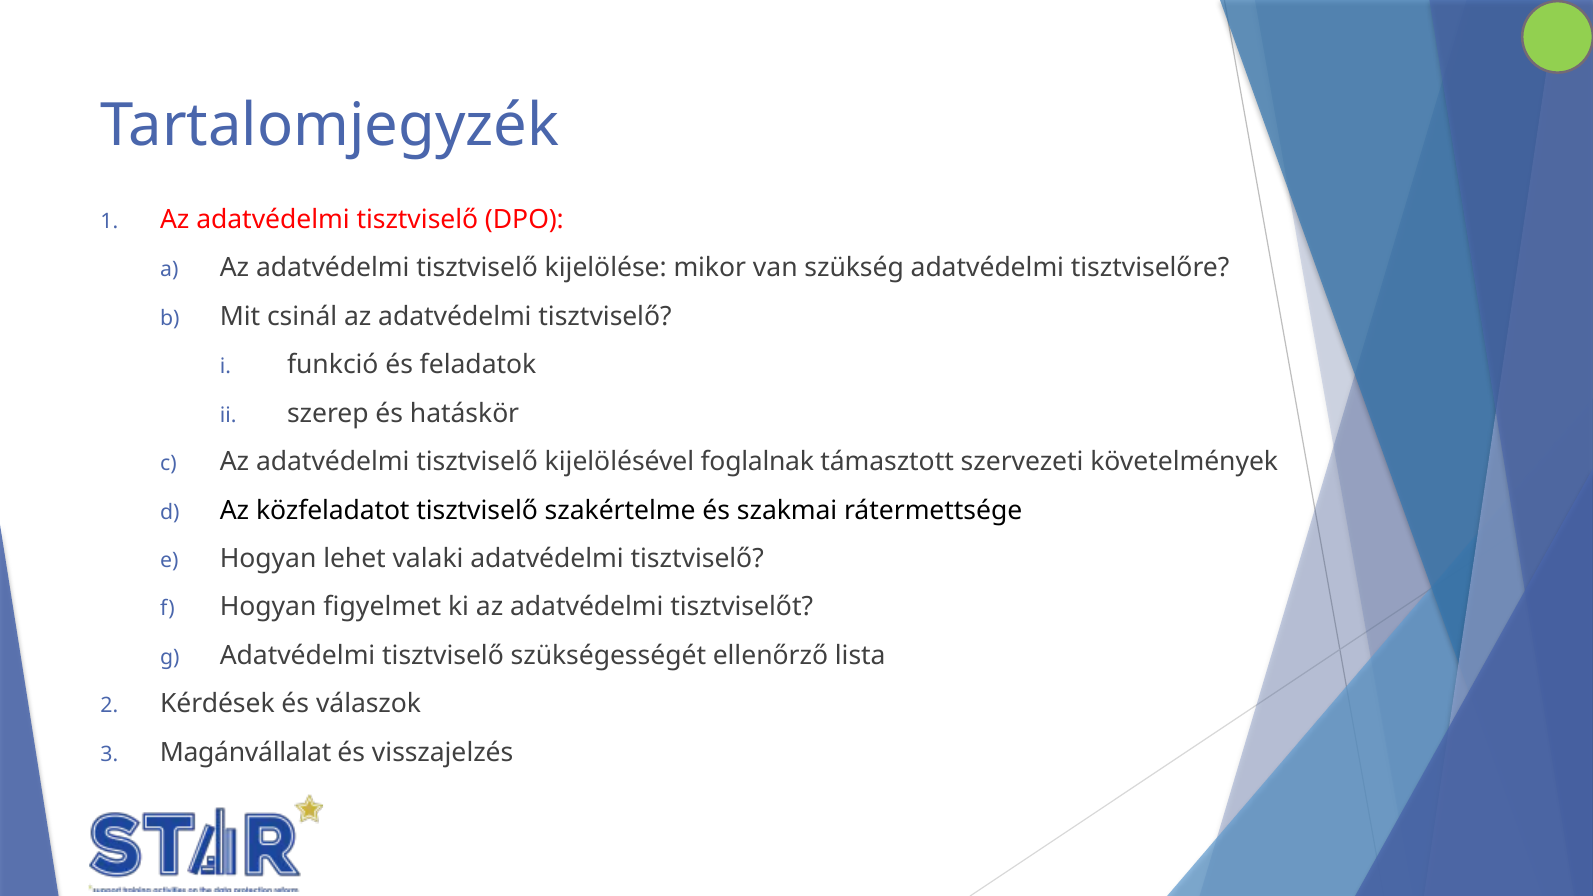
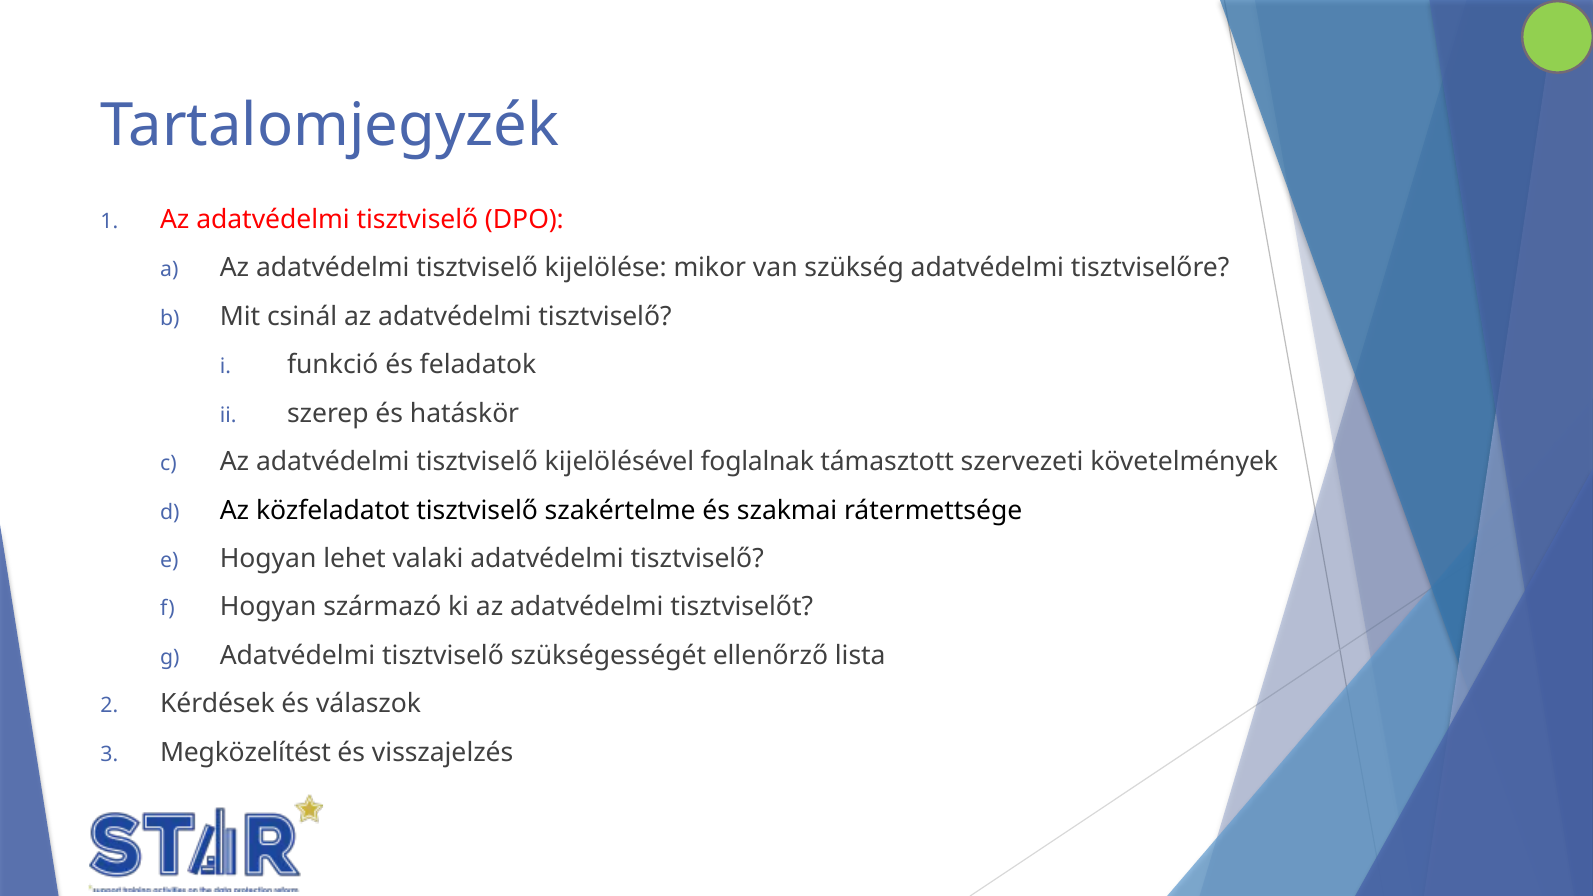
figyelmet: figyelmet -> származó (382, 607)
Magánvállalat: Magánvállalat -> Megközelítést (246, 753)
